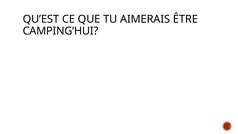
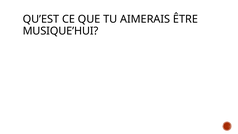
CAMPING’HUI: CAMPING’HUI -> MUSIQUE’HUI (60, 31)
